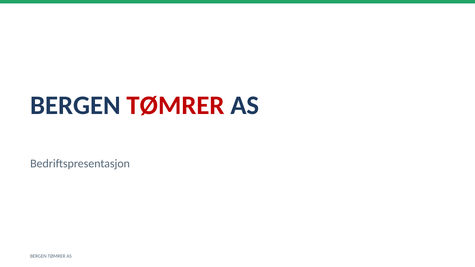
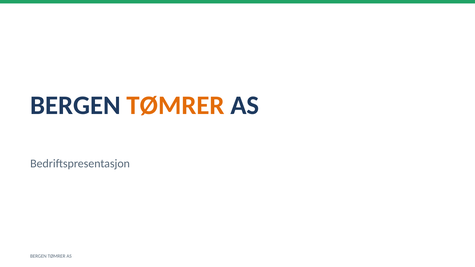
TØMRER colour: red -> orange (176, 105)
